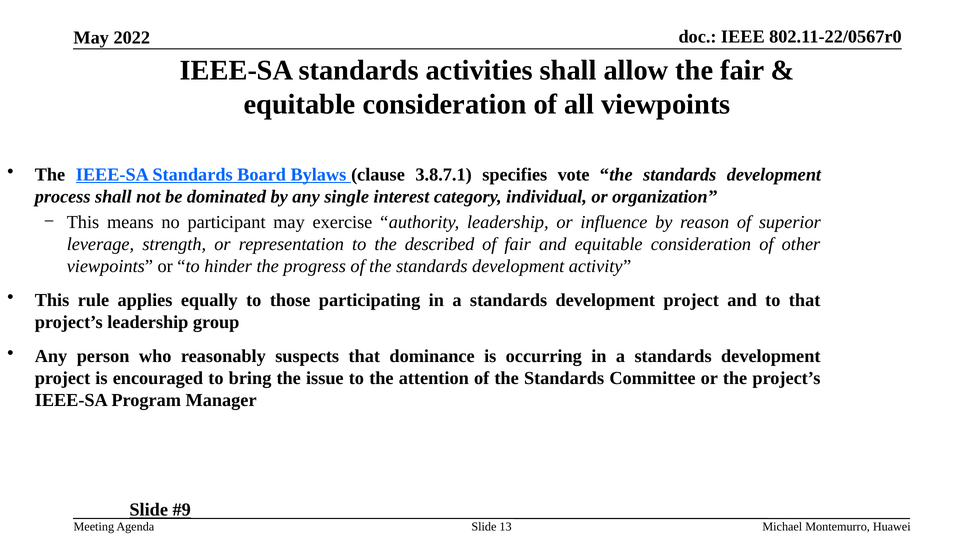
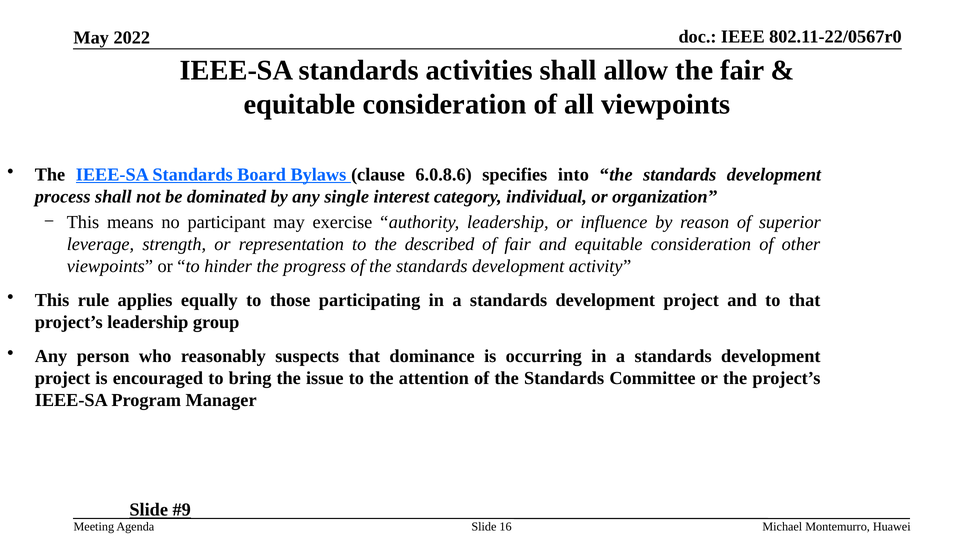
3.8.7.1: 3.8.7.1 -> 6.0.8.6 (444, 174)
vote: vote -> into (573, 174)
13: 13 -> 16 (506, 526)
